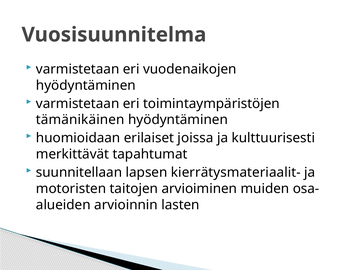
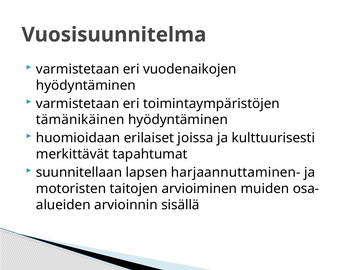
kierrätysmateriaalit-: kierrätysmateriaalit- -> harjaannuttaminen- (236, 172)
lasten: lasten -> sisällä (180, 205)
